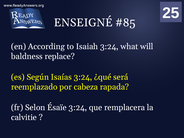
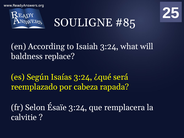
ENSEIGNÉ: ENSEIGNÉ -> SOULIGNE (83, 23)
